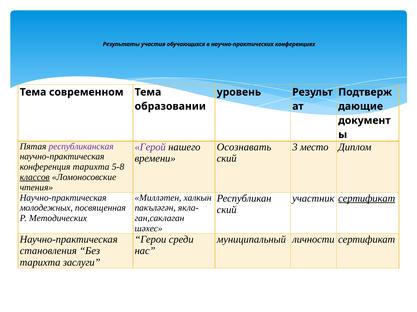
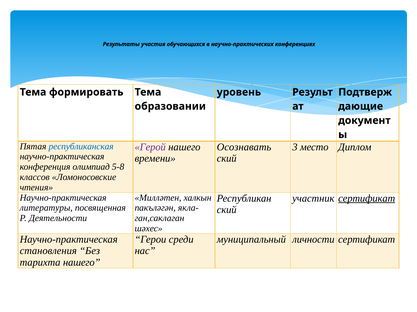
современном: современном -> формировать (86, 92)
республиканская colour: purple -> blue (81, 147)
конференция тарихта: тарихта -> олимпиад (91, 167)
классов underline: present -> none (35, 178)
молодежных: молодежных -> литературы (46, 208)
Методических: Методических -> Деятельности (58, 219)
тарихта заслуги: заслуги -> нашего (82, 263)
